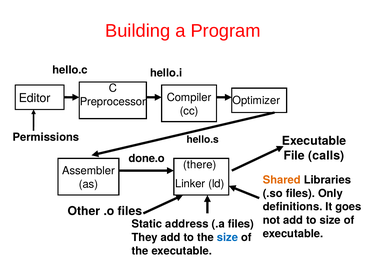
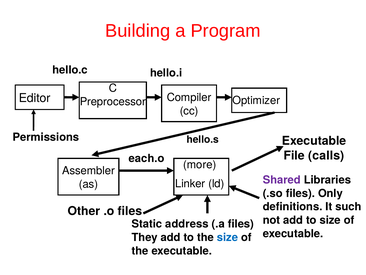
done.o: done.o -> each.o (147, 158)
there: there -> more (200, 164)
Shared colour: orange -> purple (282, 180)
goes: goes -> such (348, 206)
